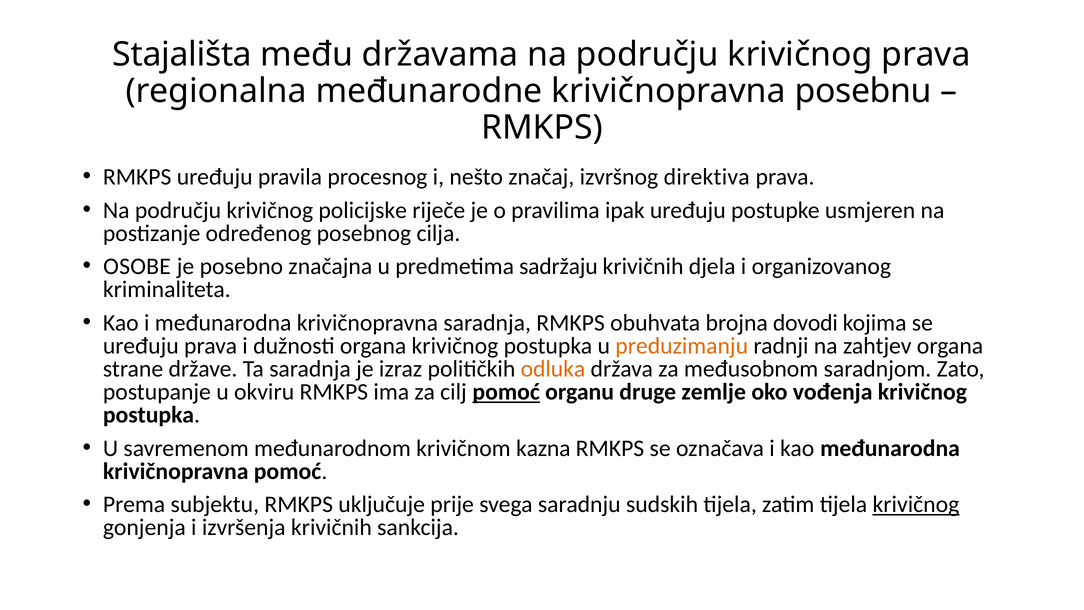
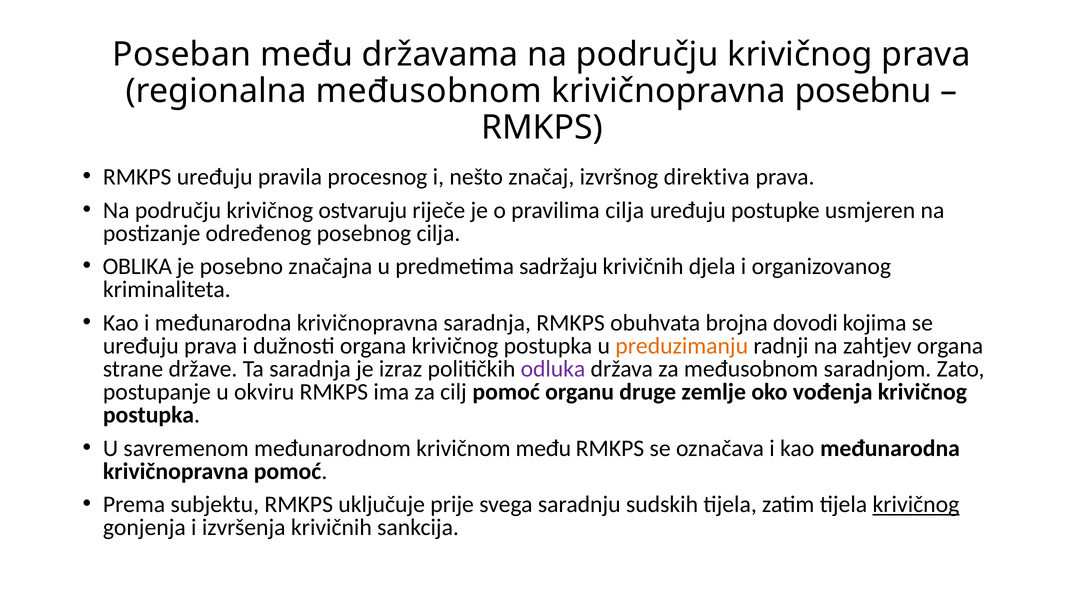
Stajališta: Stajališta -> Poseban (182, 55)
regionalna međunarodne: međunarodne -> međusobnom (429, 91)
policijske: policijske -> ostvaruju (363, 210)
pravilima ipak: ipak -> cilja (625, 210)
OSOBE: OSOBE -> OBLIKA (137, 266)
odluka colour: orange -> purple (553, 369)
pomoć underline: present -> none (506, 392)
krivičnom kazna: kazna -> među (543, 448)
